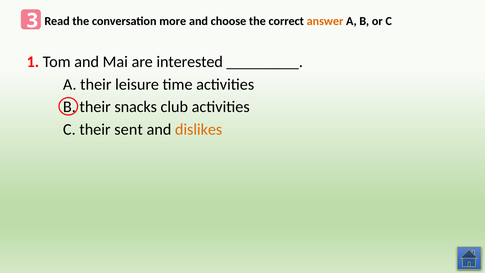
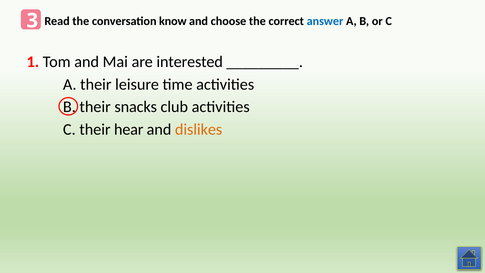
more: more -> know (173, 21)
answer colour: orange -> blue (325, 21)
sent: sent -> hear (129, 129)
